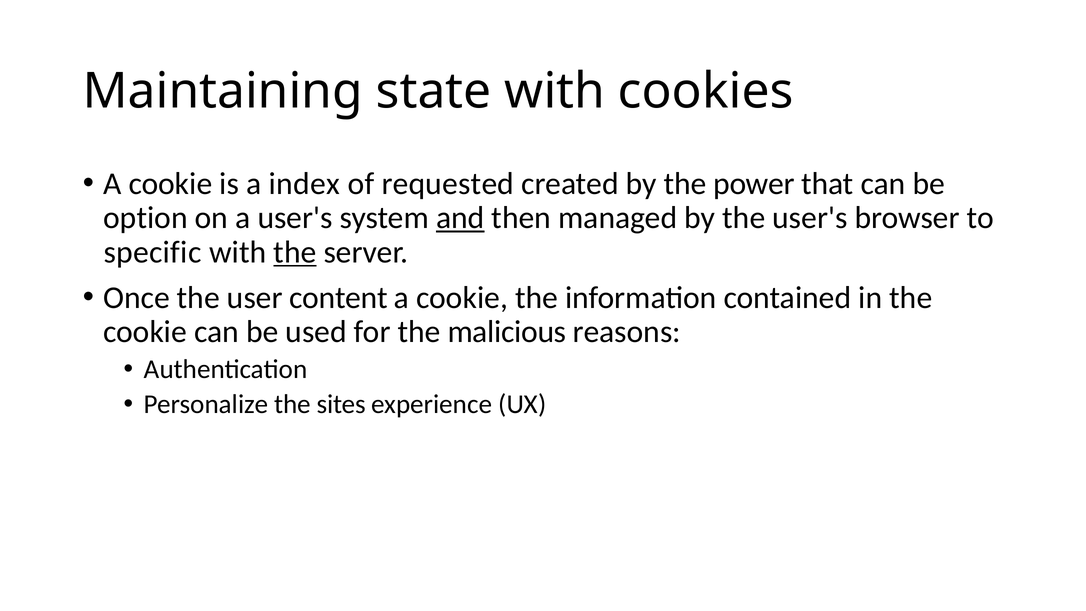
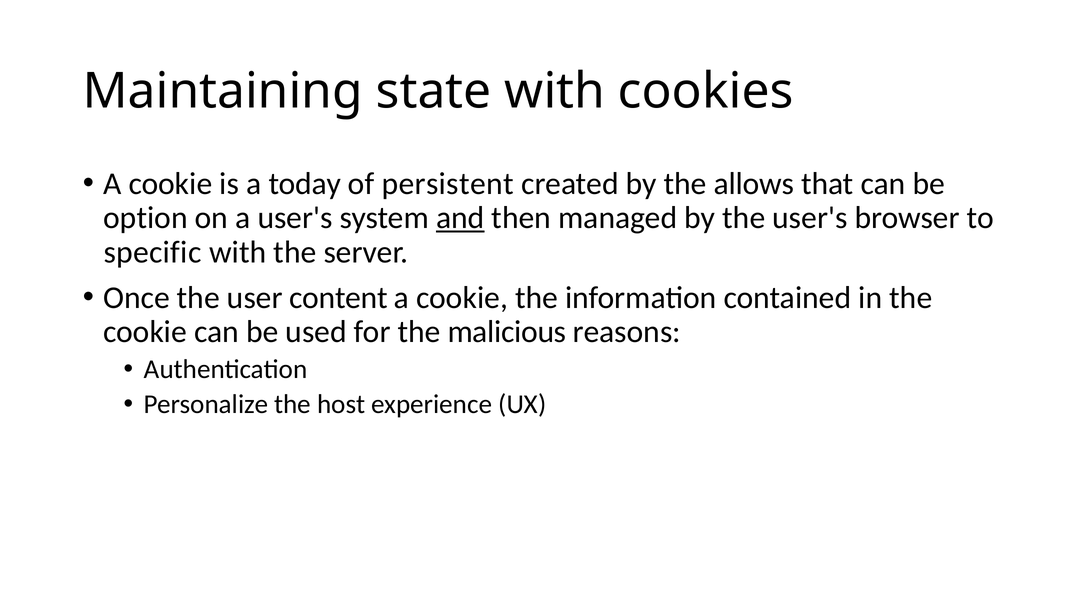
index: index -> today (305, 184)
requested: requested -> persistent (448, 184)
power: power -> allows (754, 184)
the underline: present -> none (295, 252)
sites: sites -> host (341, 404)
